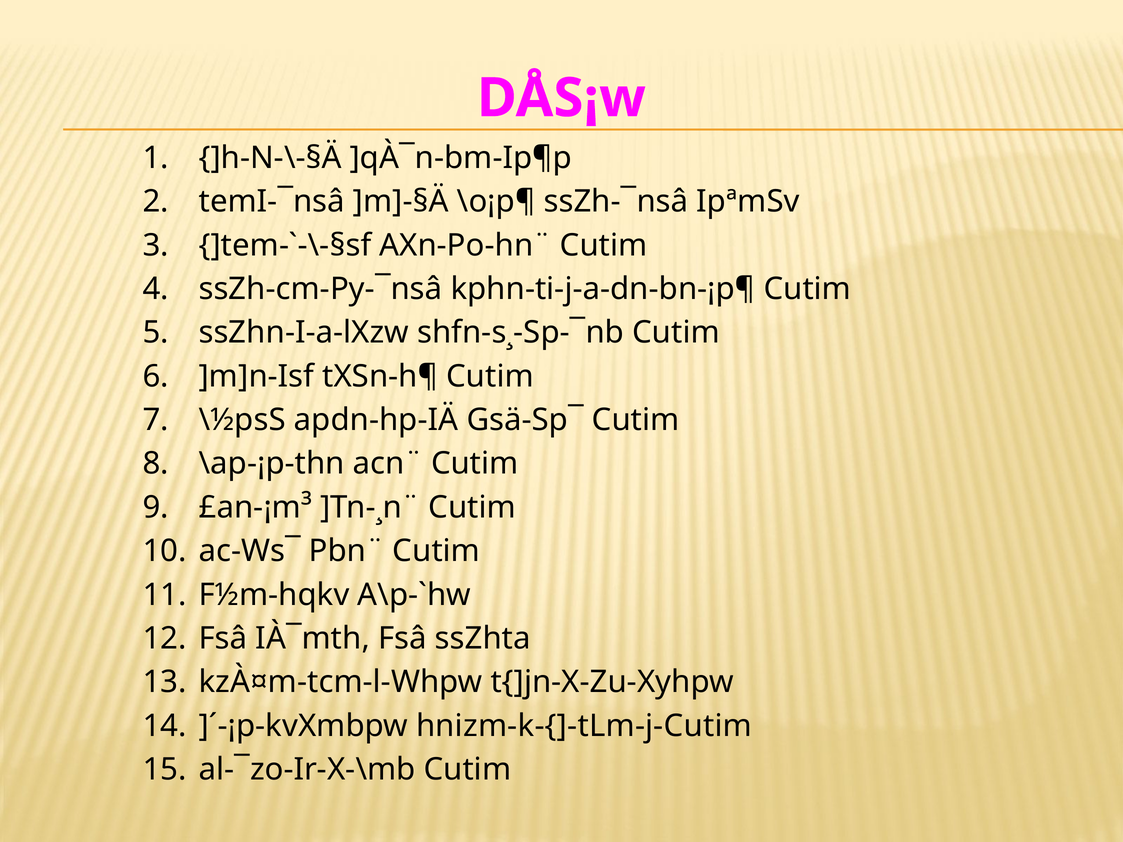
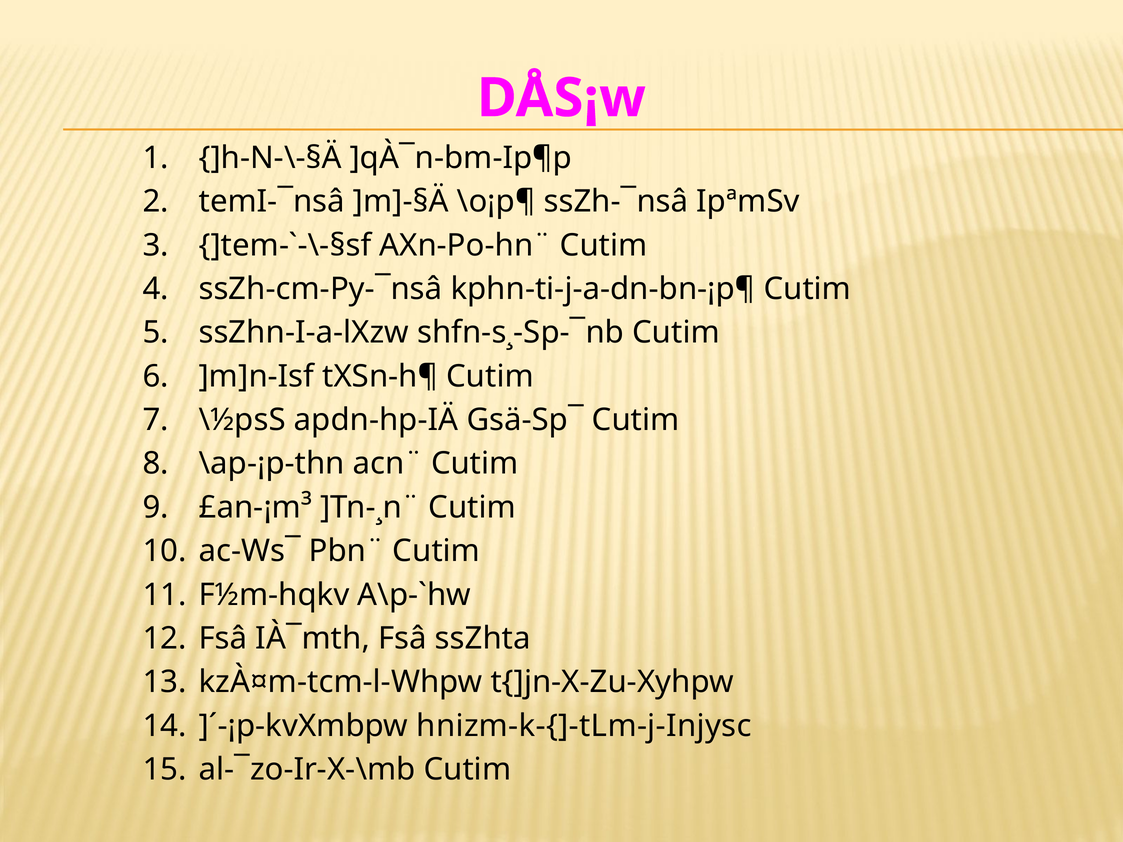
hnizm-k-{]-tLm-j-Cutim: hnizm-k-{]-tLm-j-Cutim -> hnizm-k-{]-tLm-j-Injysc (584, 726)
